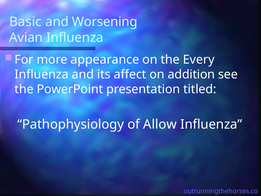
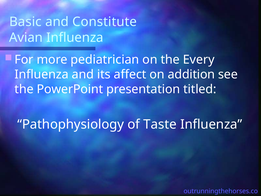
Worsening: Worsening -> Constitute (105, 22)
appearance: appearance -> pediatrician (105, 60)
Allow: Allow -> Taste (160, 124)
